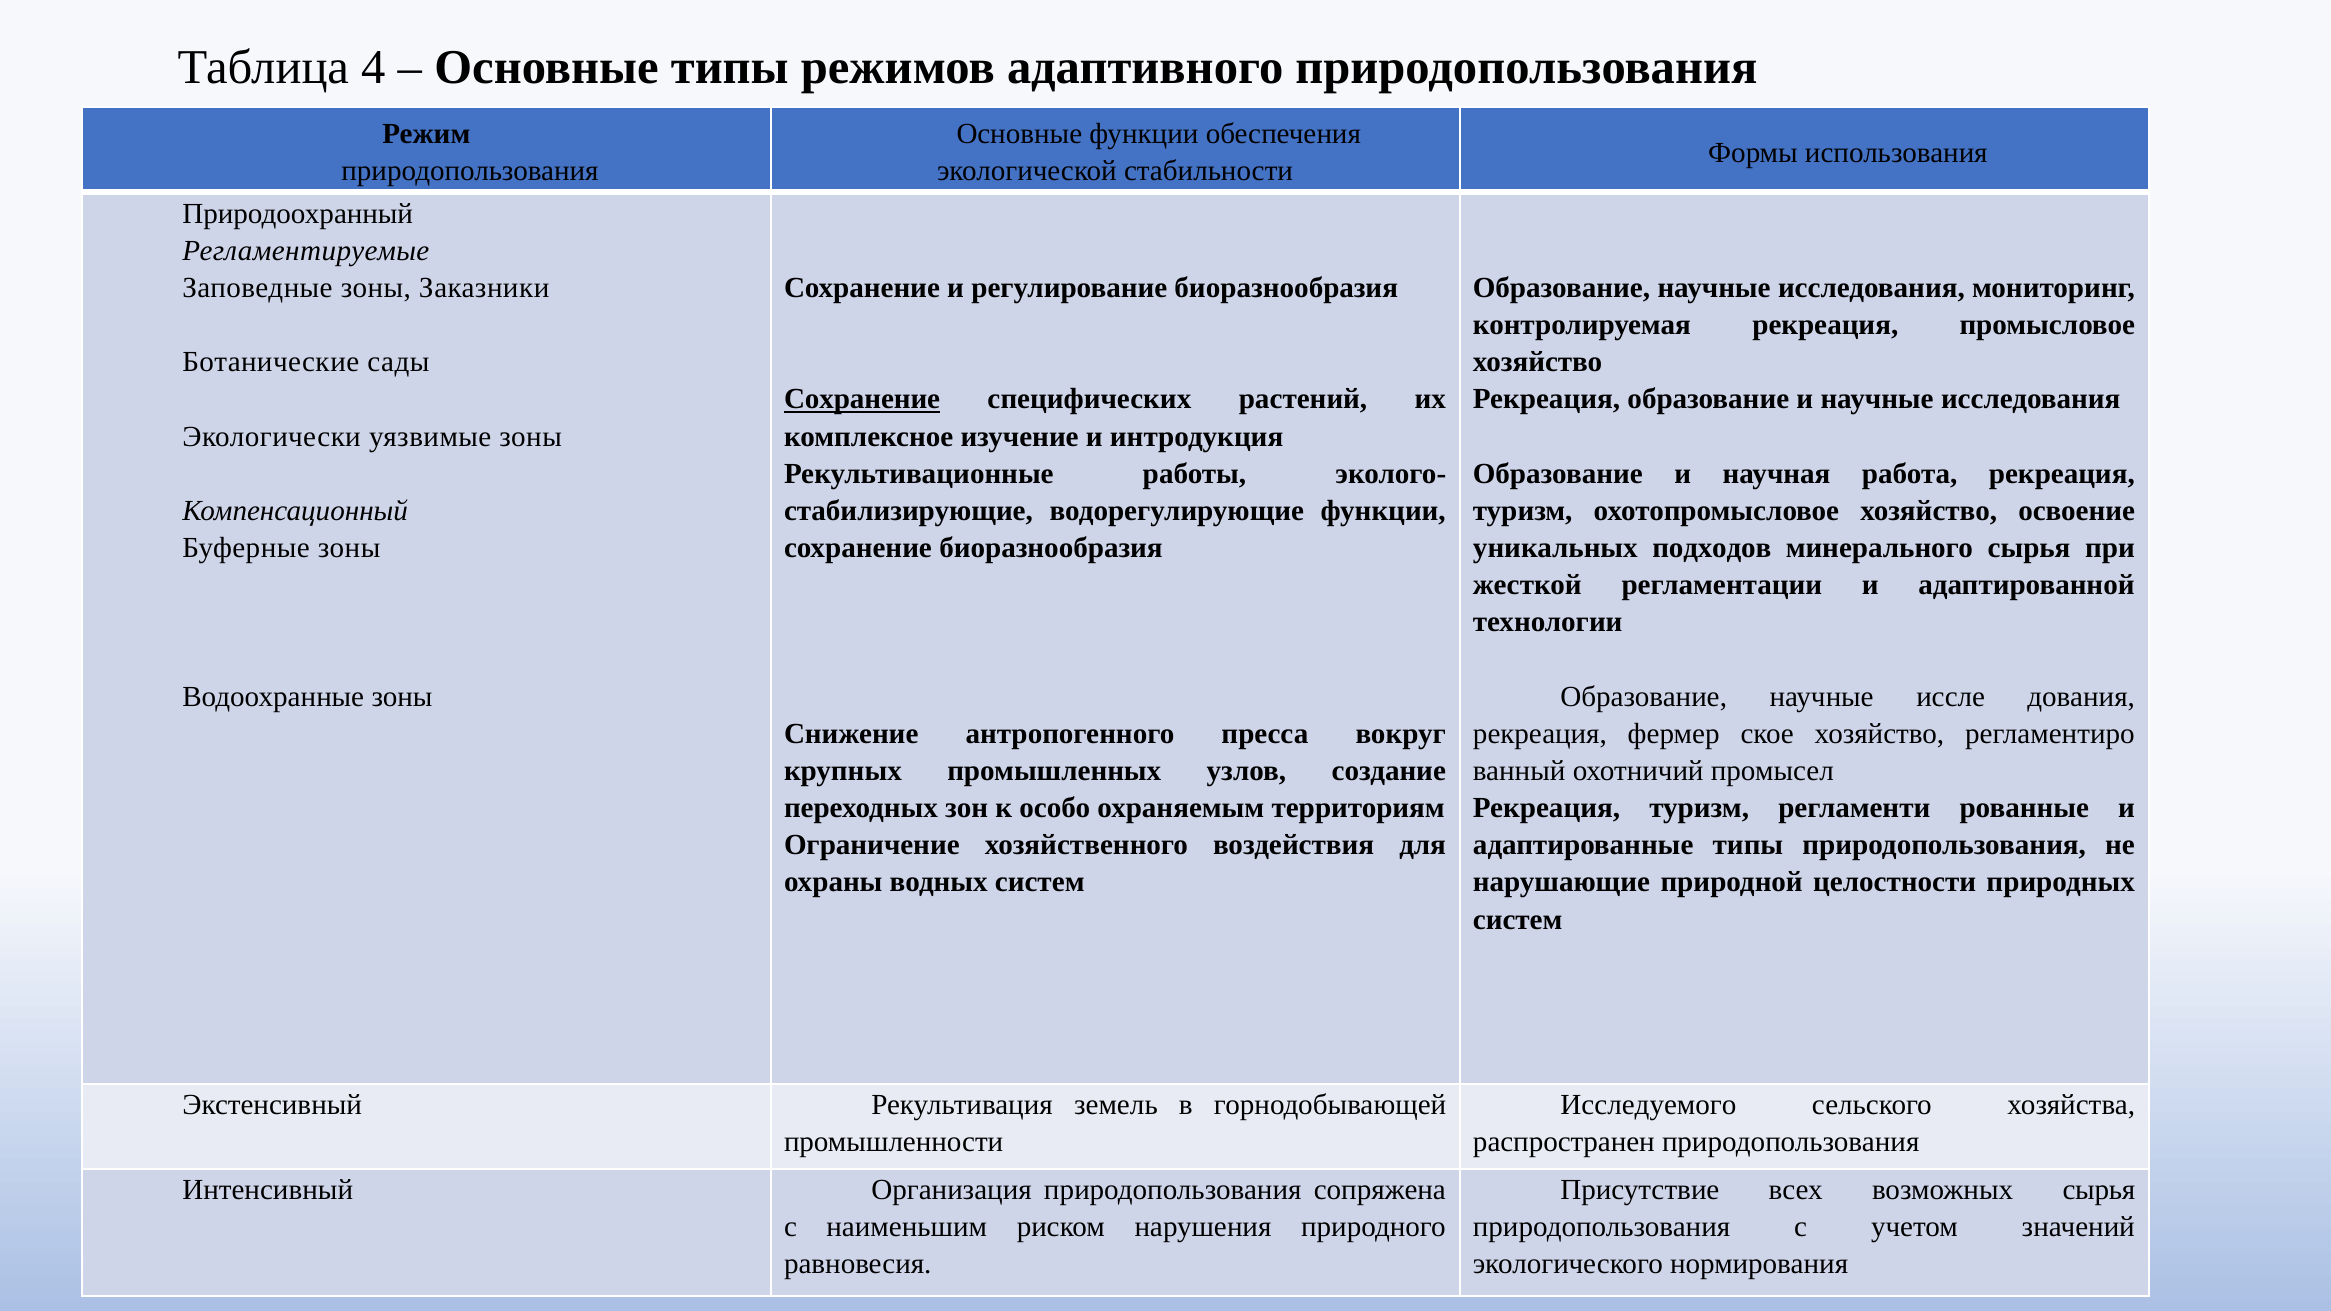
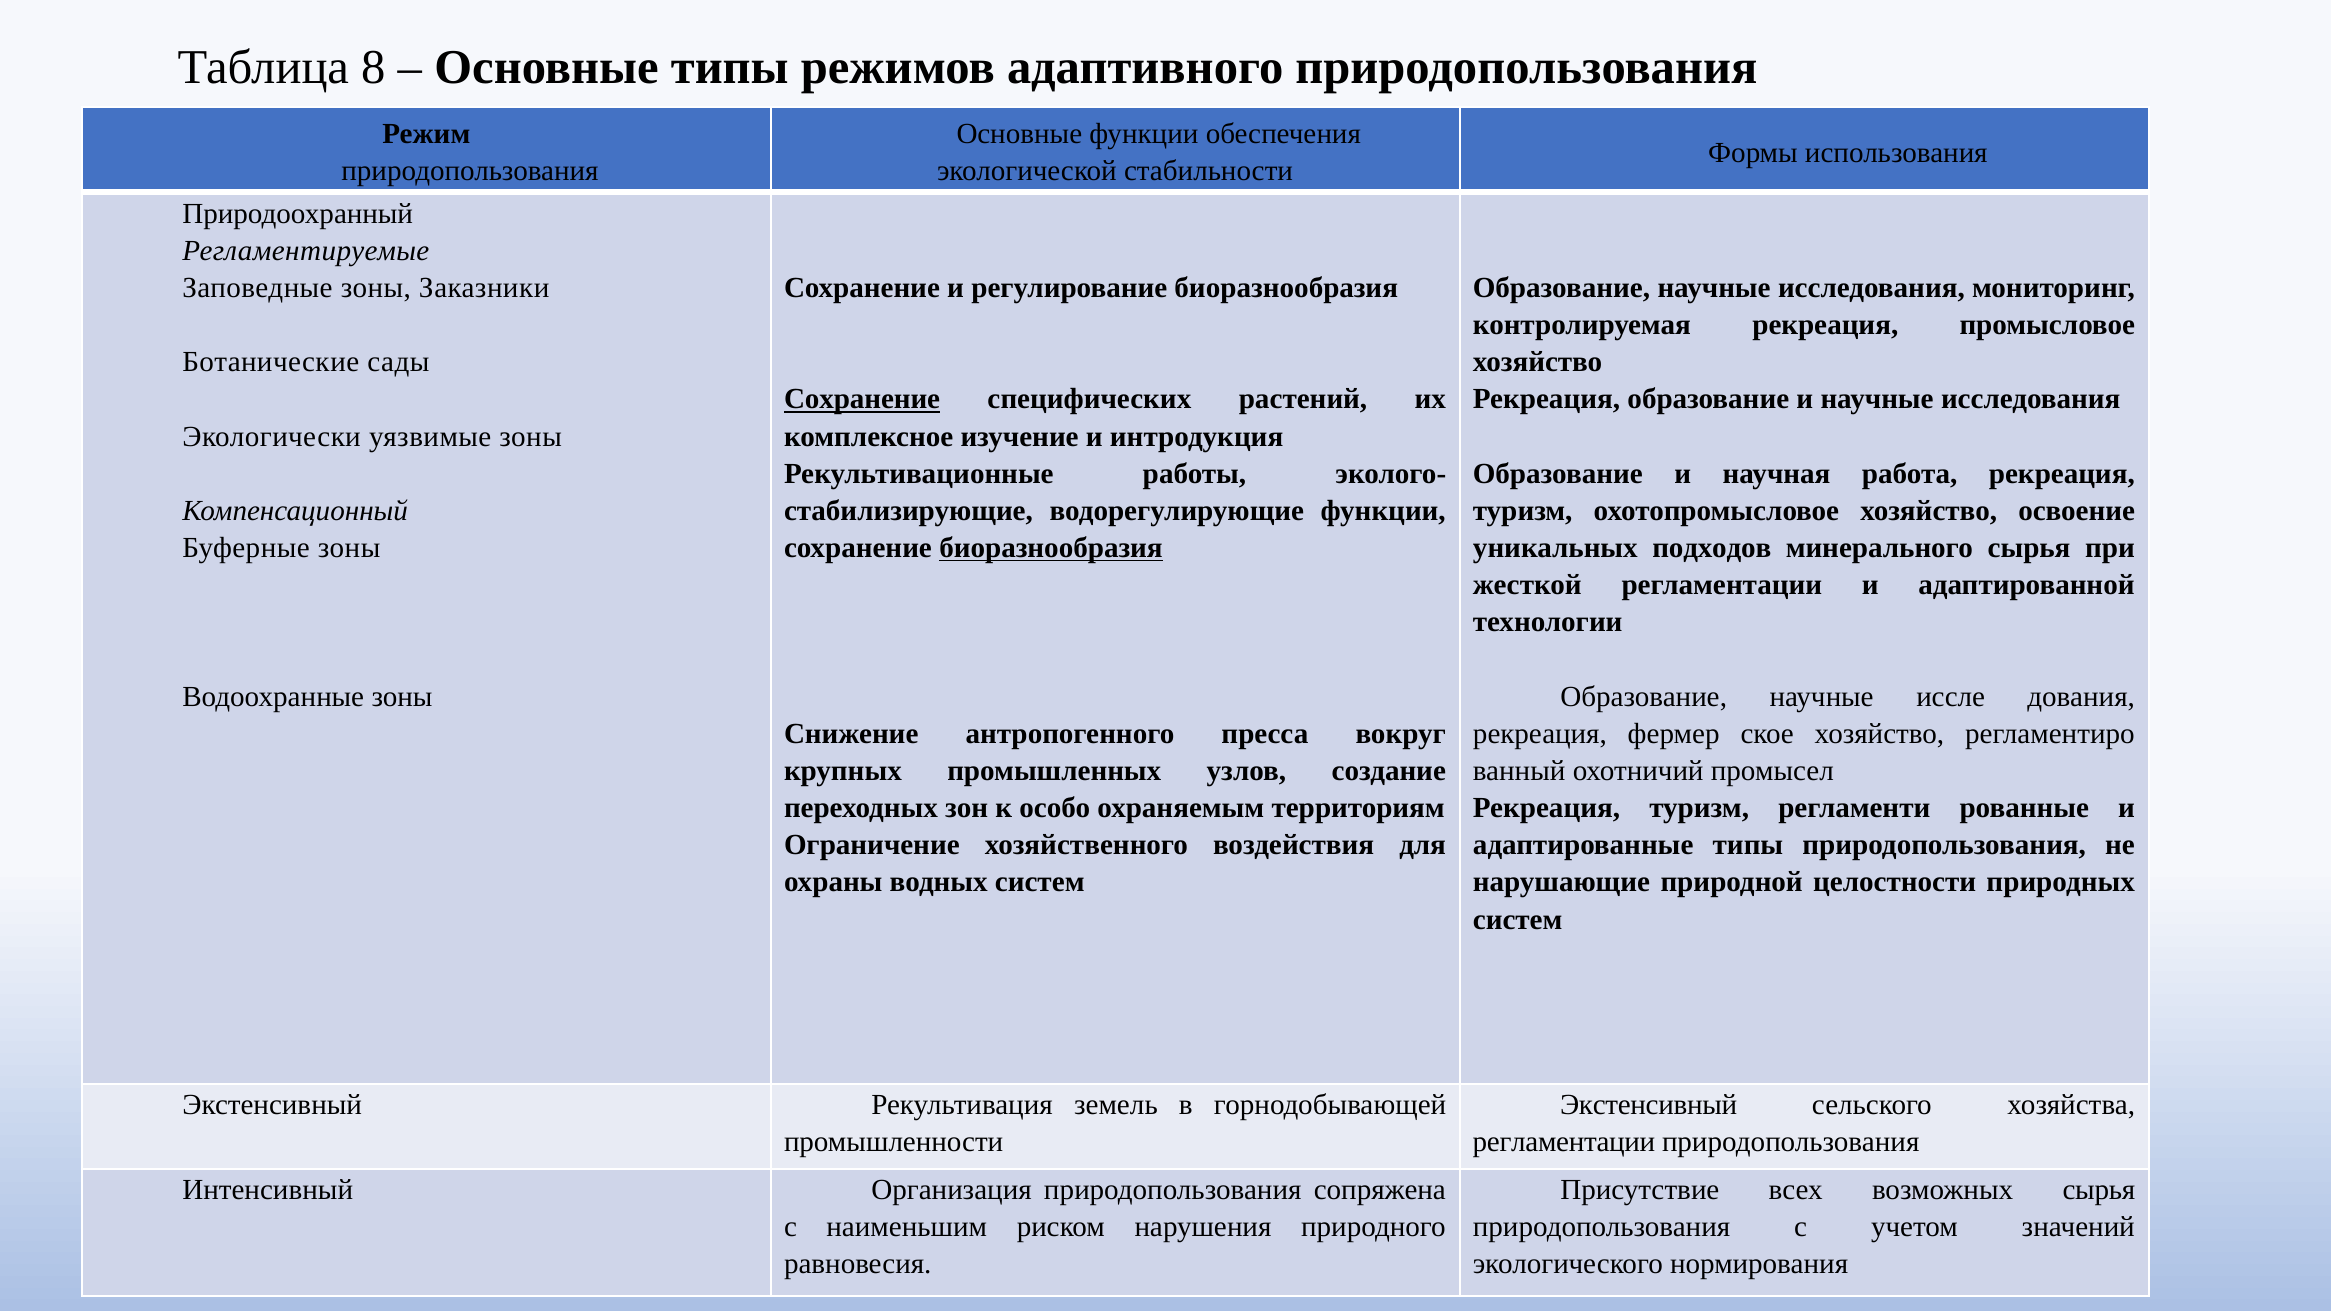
4: 4 -> 8 (373, 67)
биоразнообразия underline: none -> present (1051, 548)
Исследуемого: Исследуемого -> Экстенсивный (1649, 1105)
распространен: распространен -> регламентации (1564, 1142)
